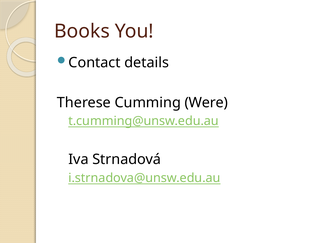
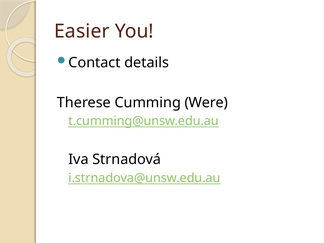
Books: Books -> Easier (82, 31)
